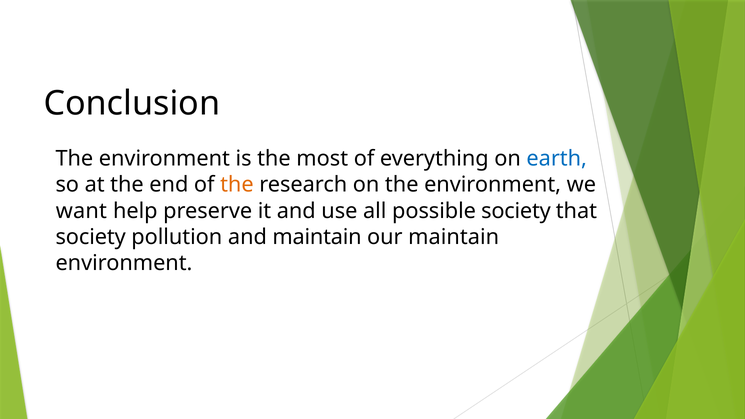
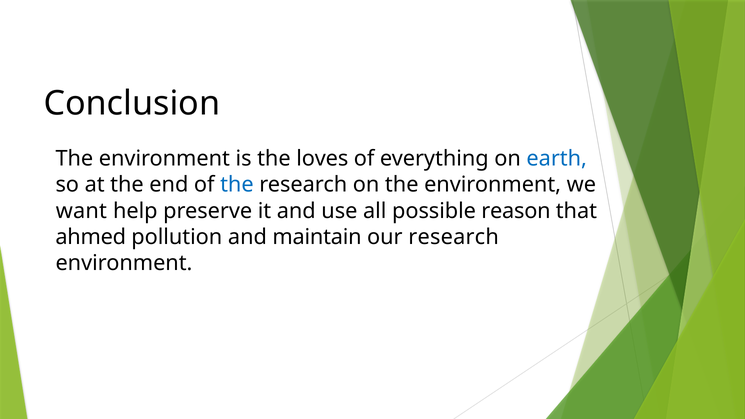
most: most -> loves (322, 159)
the colour: orange -> blue (237, 185)
possible society: society -> reason (516, 211)
society: society -> ahmed (91, 237)
our maintain: maintain -> research (454, 237)
